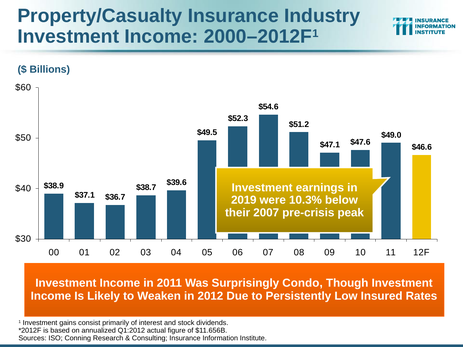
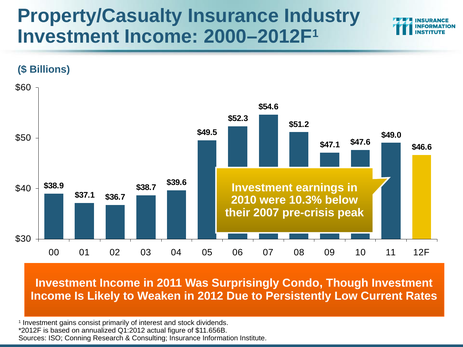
2019: 2019 -> 2010 (244, 200)
Insured: Insured -> Current (382, 296)
